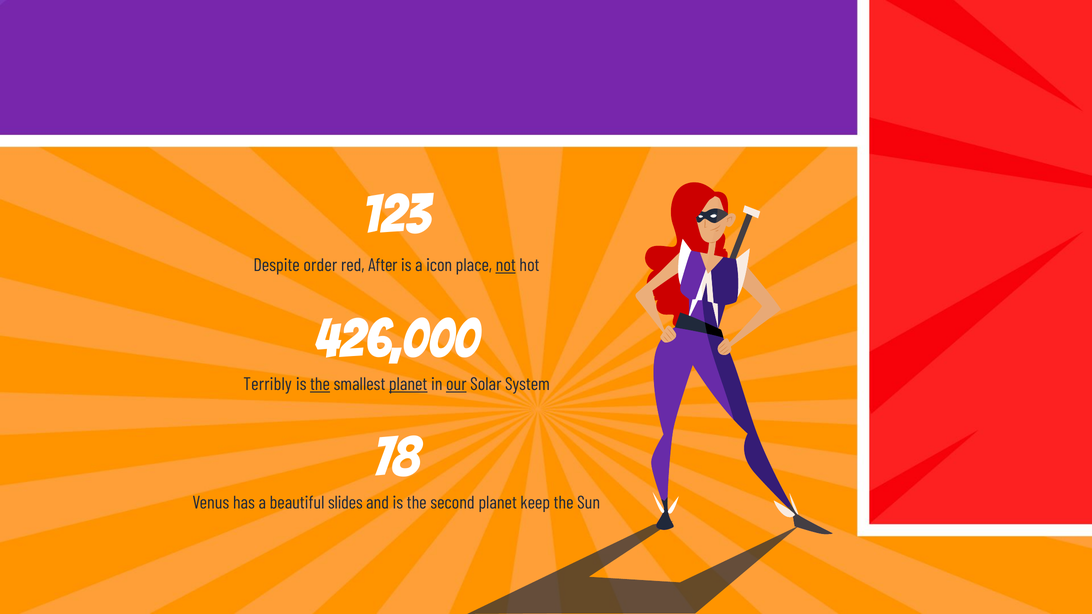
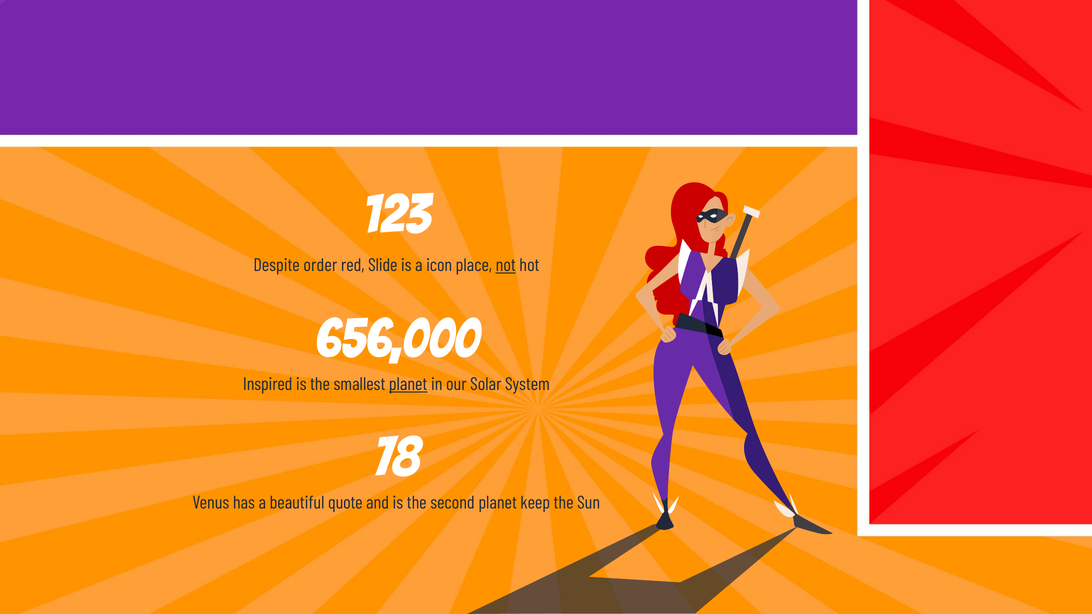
After: After -> Slide (383, 265)
426,000: 426,000 -> 656,000 (397, 340)
Terribly: Terribly -> Inspired (268, 384)
the underline: present -> none (320, 384)
our underline: present -> none (456, 384)
slides: slides -> quote (345, 503)
